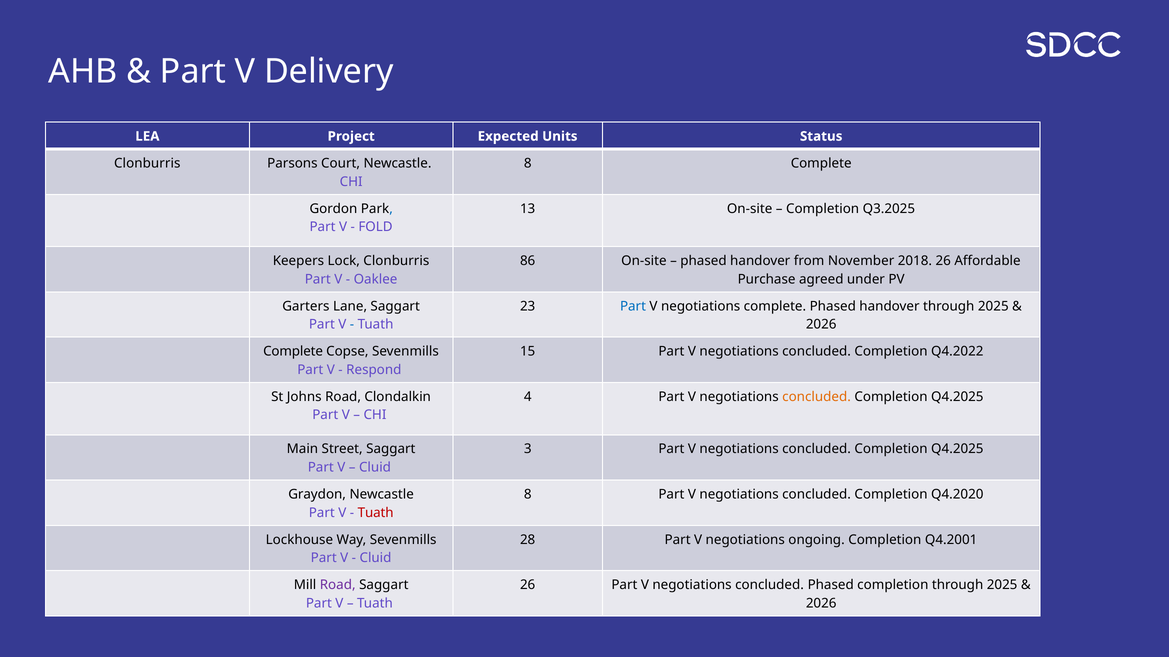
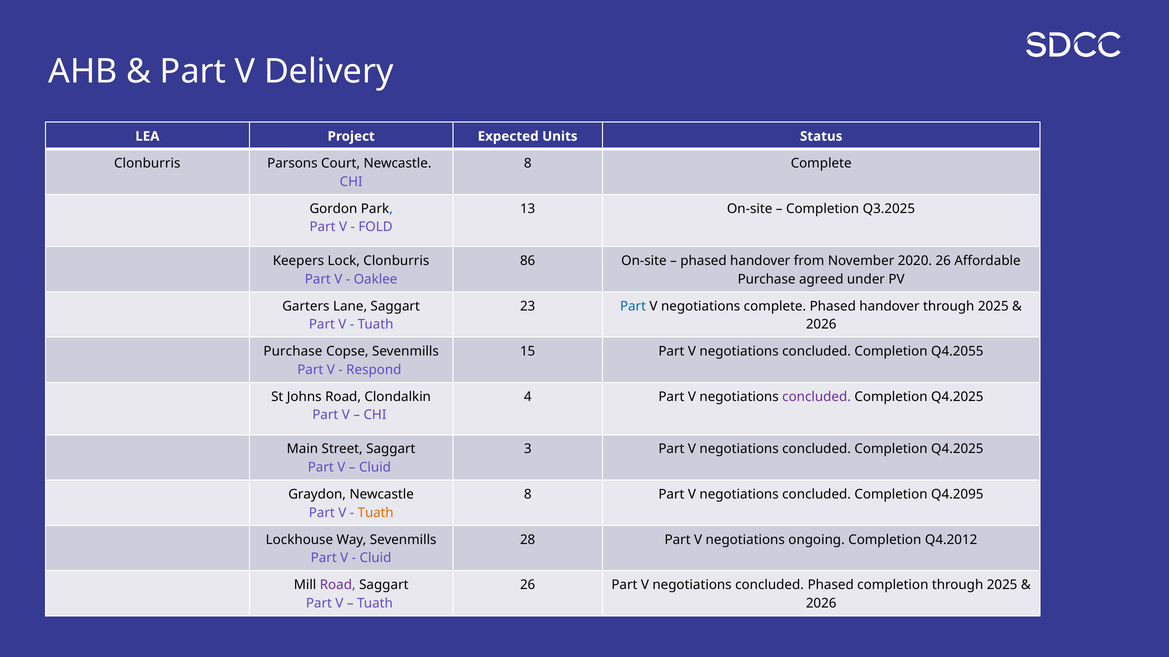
2018: 2018 -> 2020 (915, 261)
Complete: Complete -> Purchase (293, 352)
Q4.2022: Q4.2022 -> Q4.2055 (957, 352)
concluded colour: orange -> purple (817, 397)
Q4.2020: Q4.2020 -> Q4.2095 (957, 495)
Tuath colour: red -> orange (376, 513)
Q4.2001: Q4.2001 -> Q4.2012 (951, 540)
